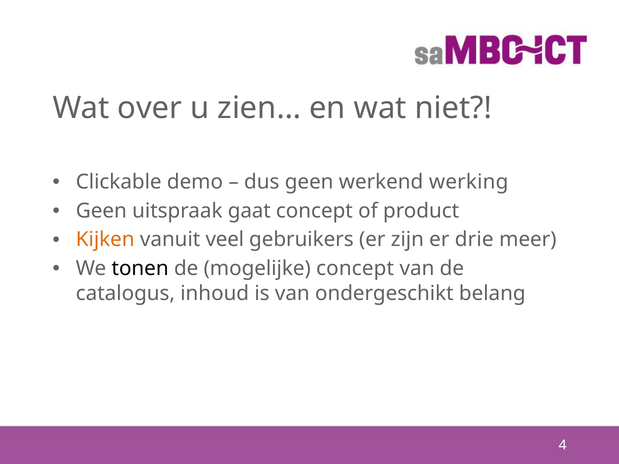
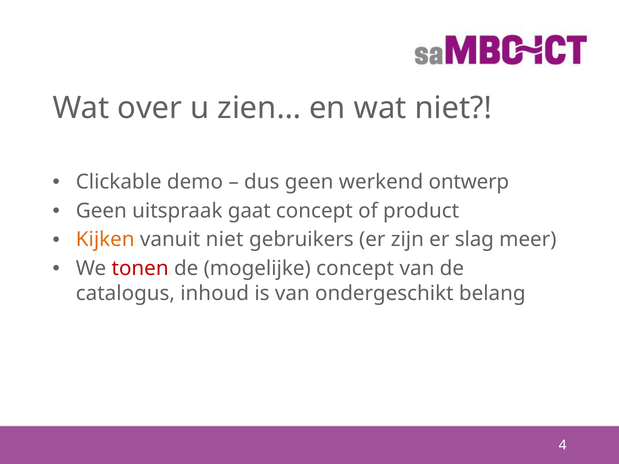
werking: werking -> ontwerp (469, 182)
vanuit veel: veel -> niet (225, 240)
drie: drie -> slag (474, 240)
tonen colour: black -> red (140, 269)
